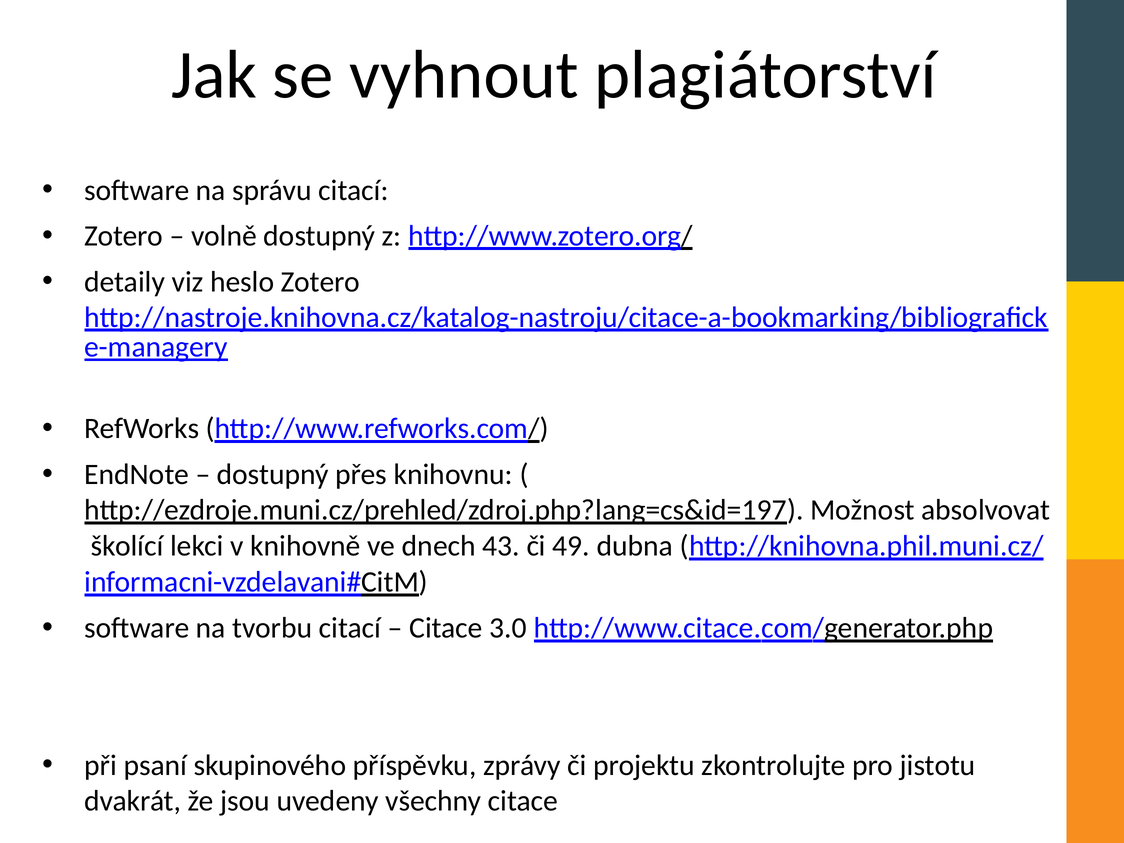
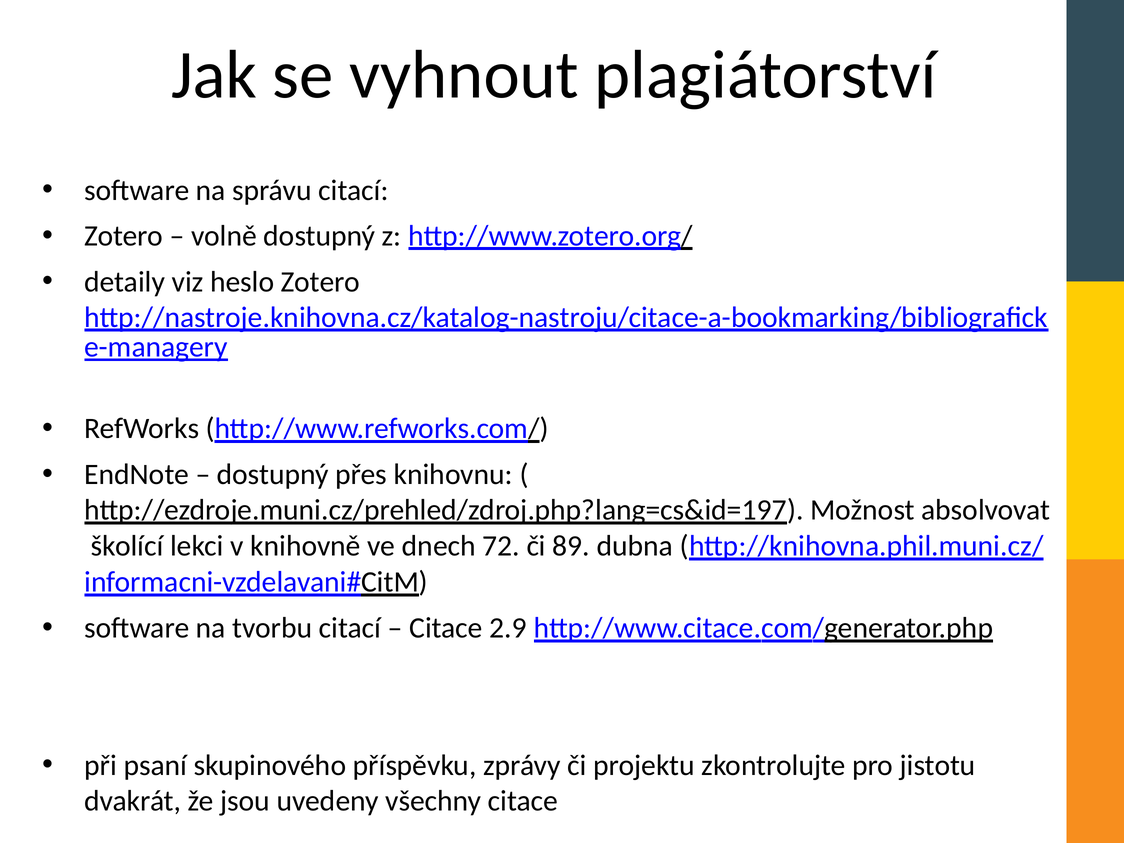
43: 43 -> 72 (501, 546)
49: 49 -> 89 (571, 546)
3.0: 3.0 -> 2.9 (508, 628)
